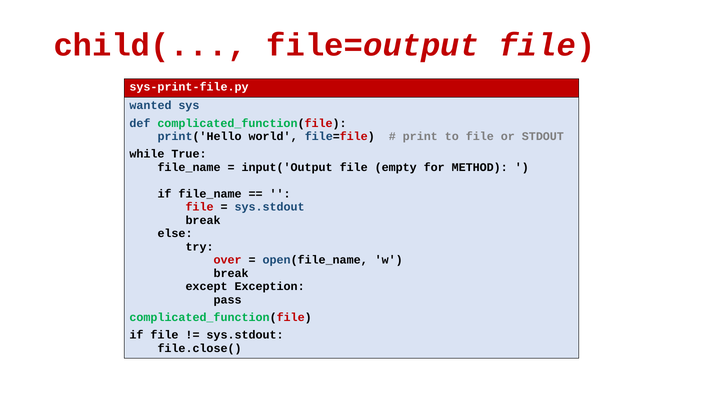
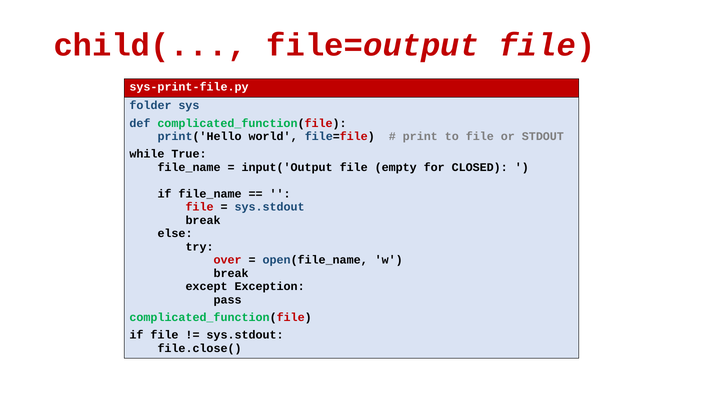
wanted: wanted -> folder (151, 106)
METHOD: METHOD -> CLOSED (480, 167)
